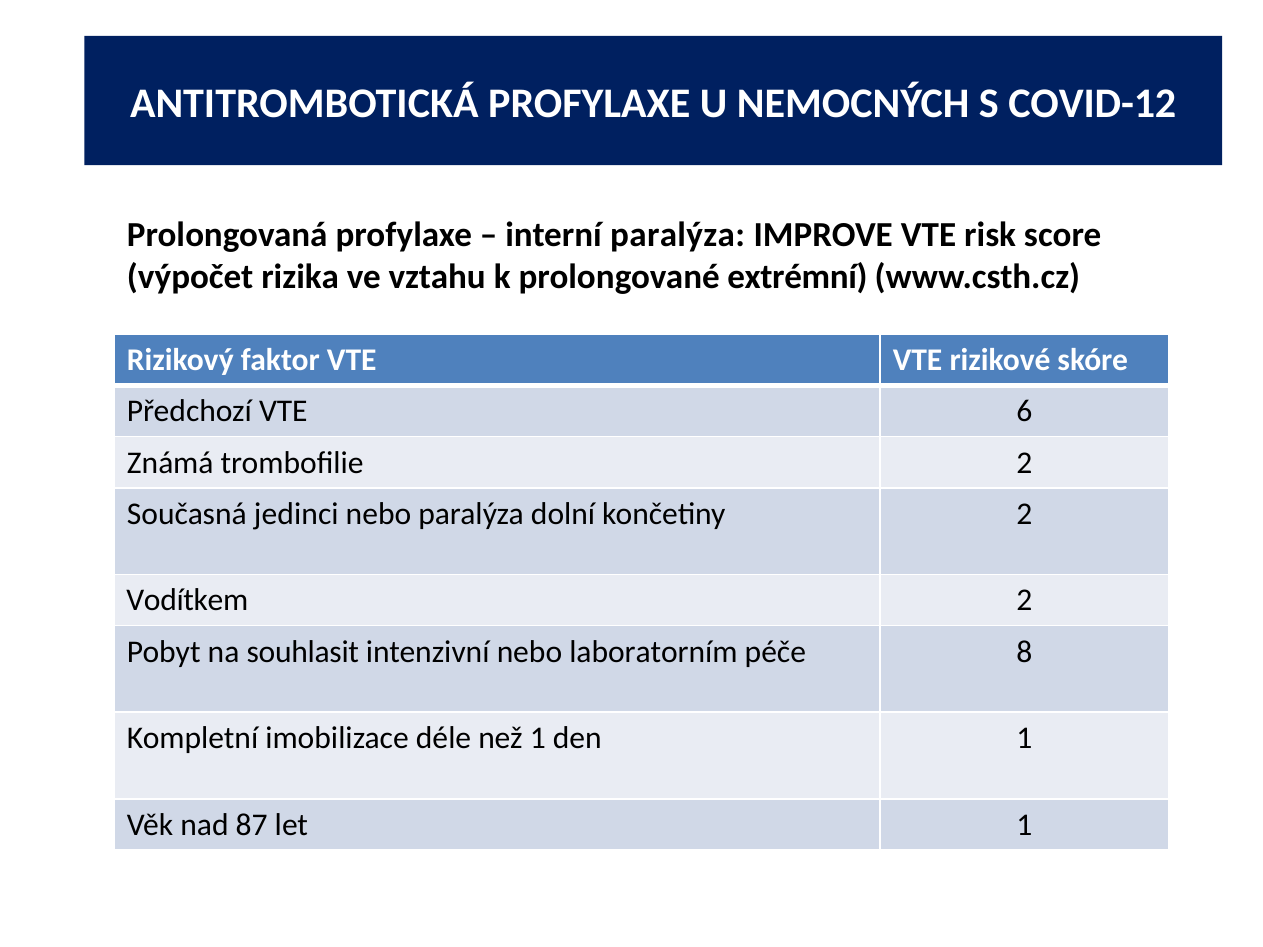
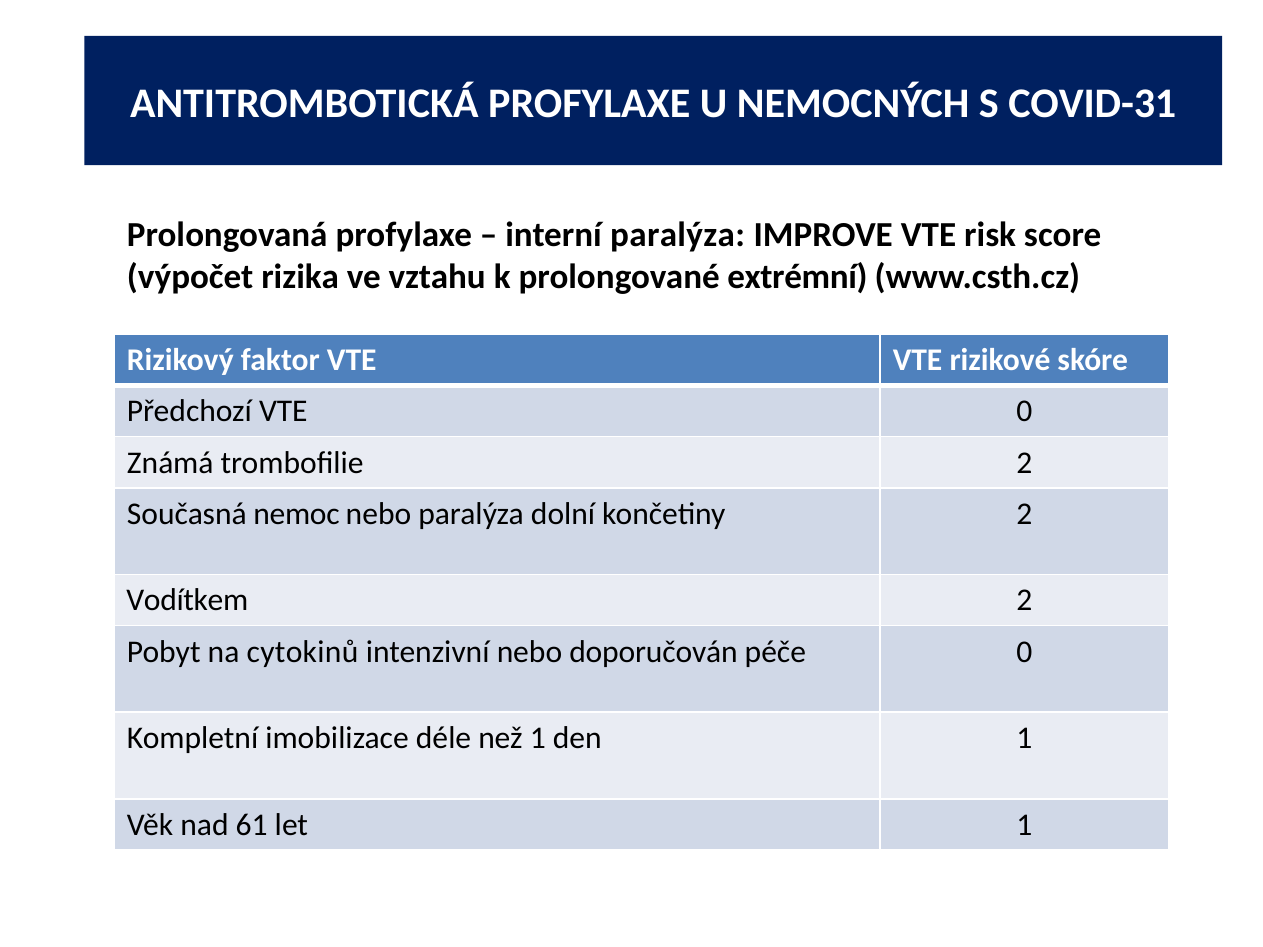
COVID-12: COVID-12 -> COVID-31 (1092, 104)
VTE 6: 6 -> 0 (1024, 412)
jedinci: jedinci -> nemoc (297, 514)
souhlasit: souhlasit -> cytokinů (303, 652)
laboratorním: laboratorním -> doporučován (653, 652)
péče 8: 8 -> 0 (1024, 652)
87: 87 -> 61 (252, 825)
